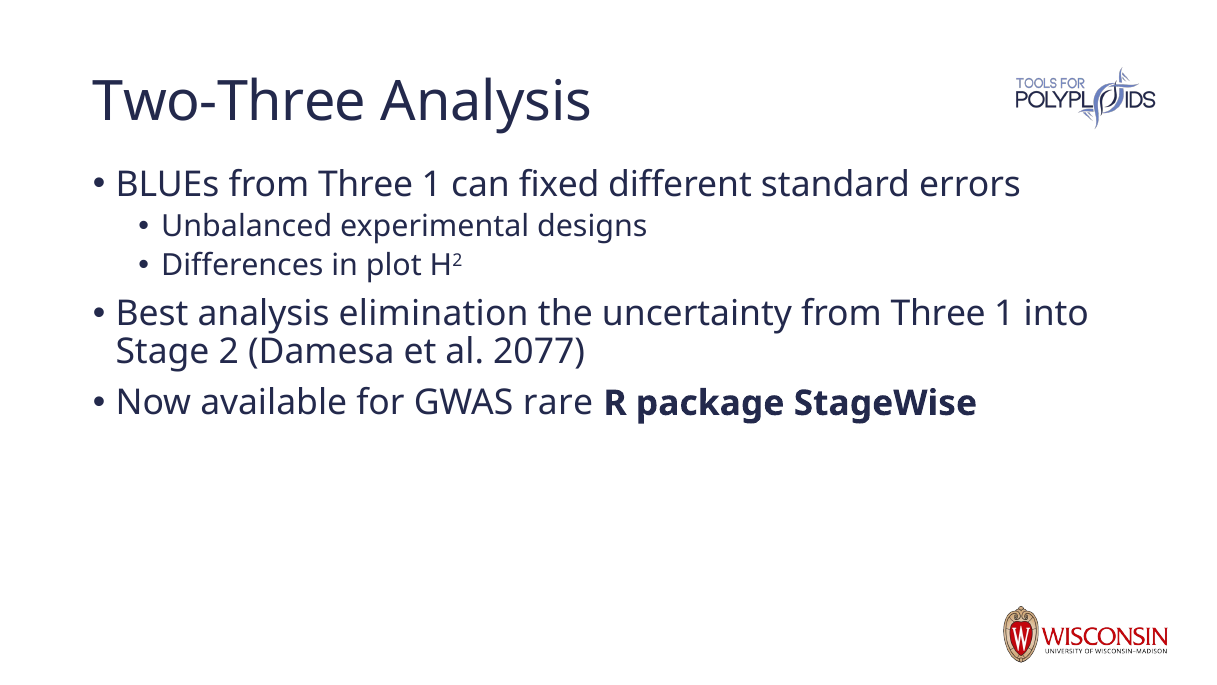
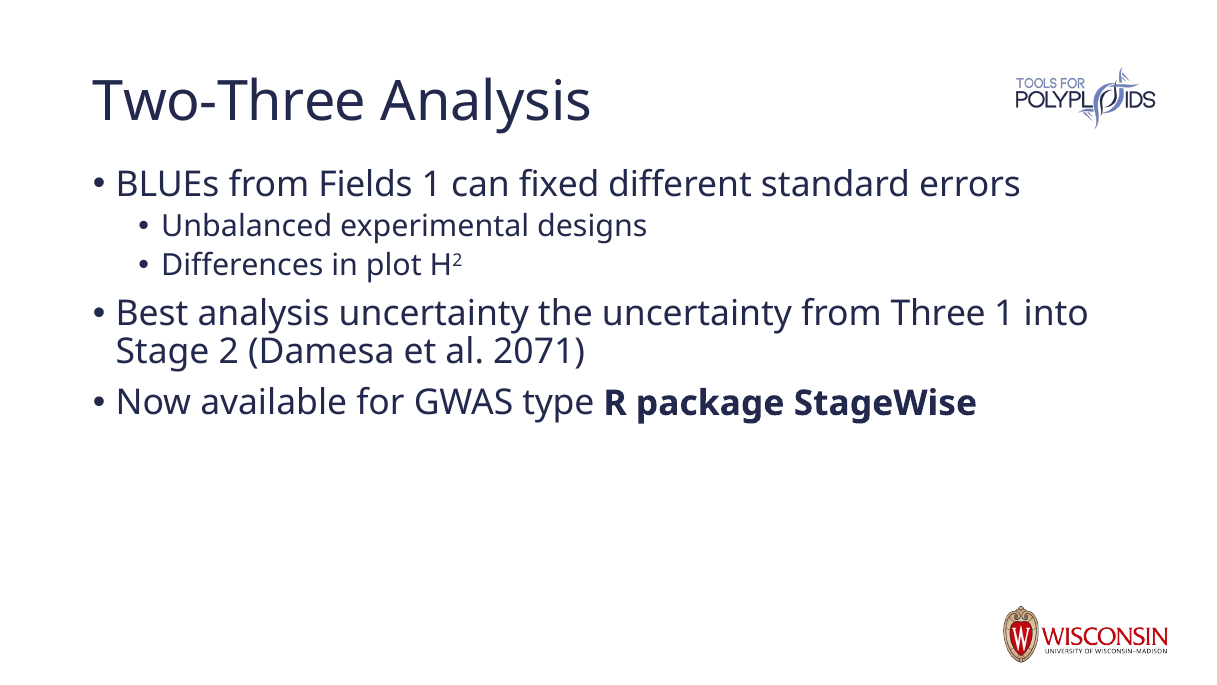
BLUEs from Three: Three -> Fields (366, 184)
analysis elimination: elimination -> uncertainty (434, 314)
2077: 2077 -> 2071 (539, 352)
rare: rare -> type (558, 403)
